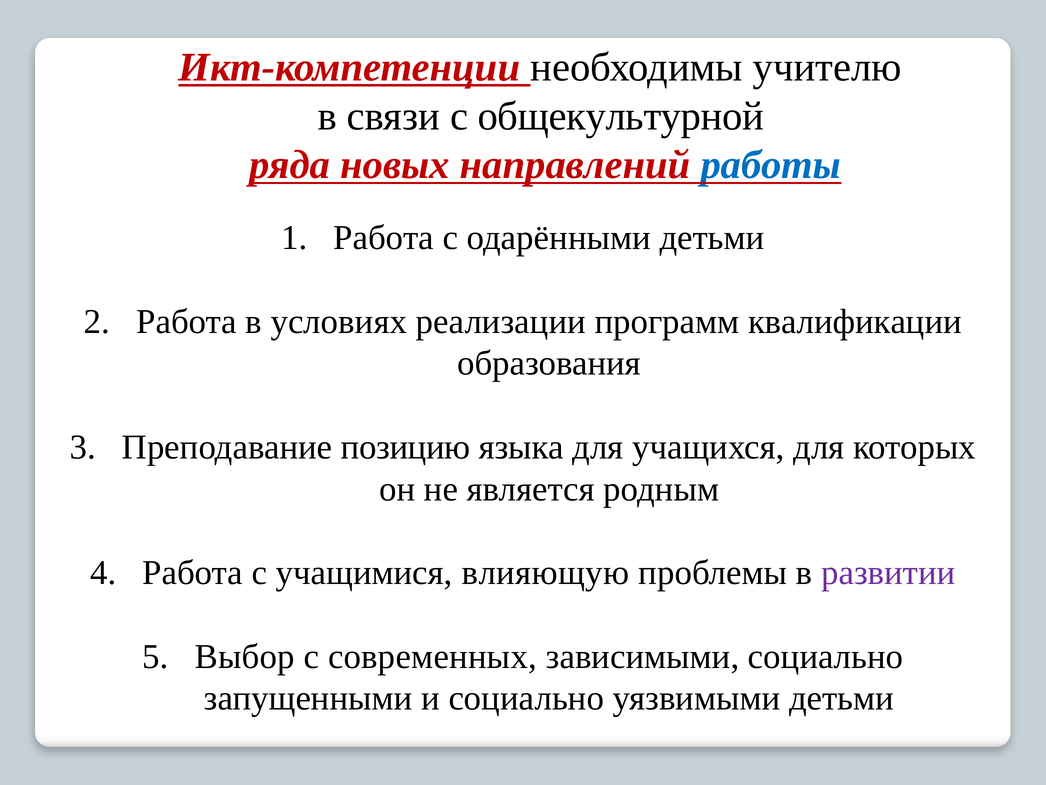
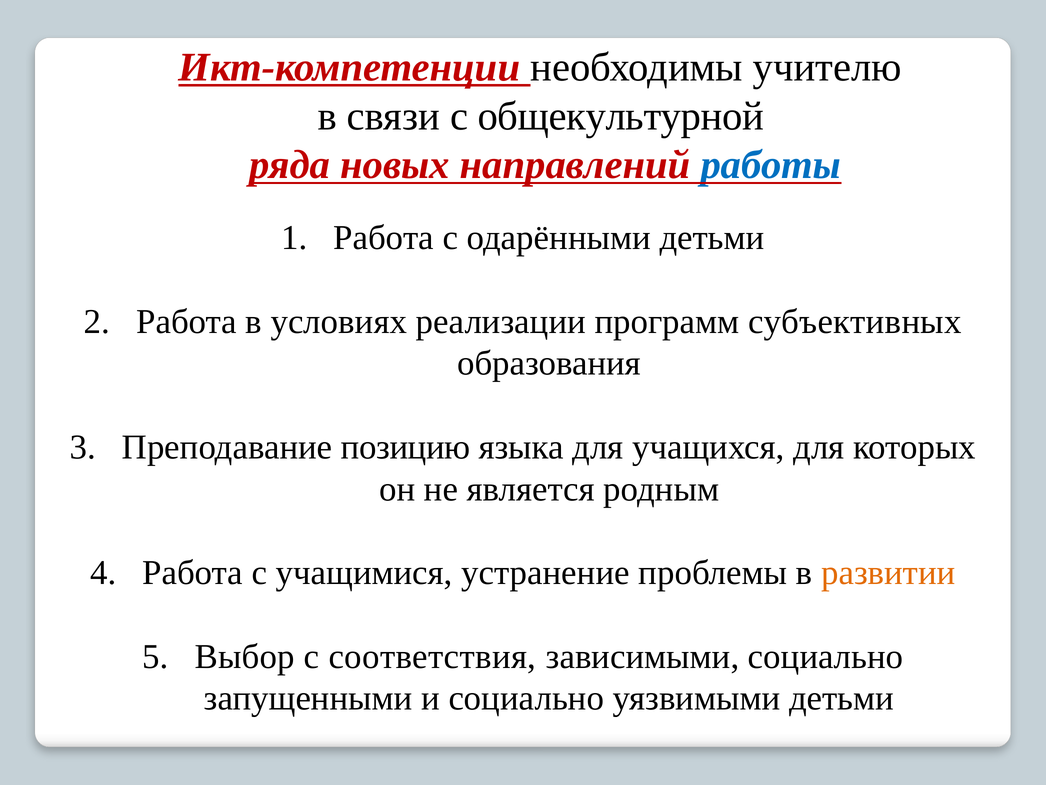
квалификации: квалификации -> субъективных (855, 321)
влияющую: влияющую -> устранение (546, 572)
развитии colour: purple -> orange (888, 572)
современных: современных -> соответствия (432, 656)
